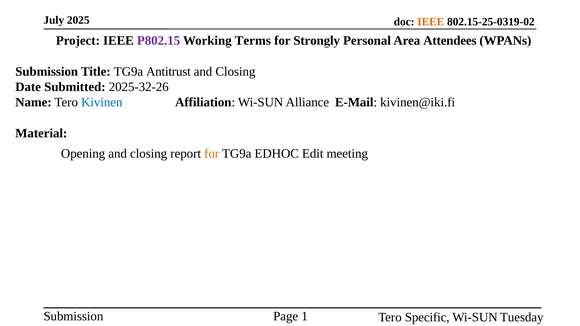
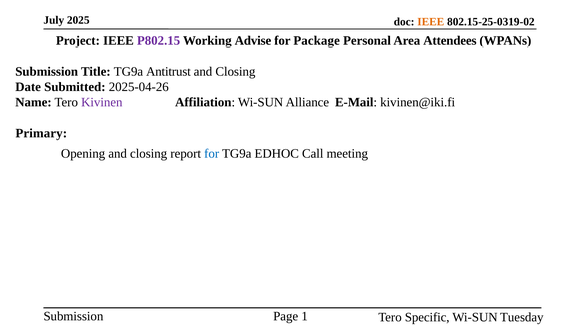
Terms: Terms -> Advise (253, 41)
Strongly: Strongly -> Package (317, 41)
2025-32-26: 2025-32-26 -> 2025-04-26 (139, 87)
Kivinen colour: blue -> purple (102, 102)
Material: Material -> Primary (41, 133)
for colour: orange -> blue (212, 154)
Edit: Edit -> Call (313, 154)
